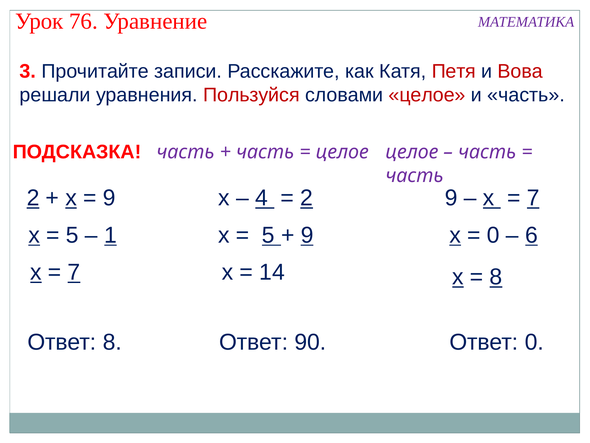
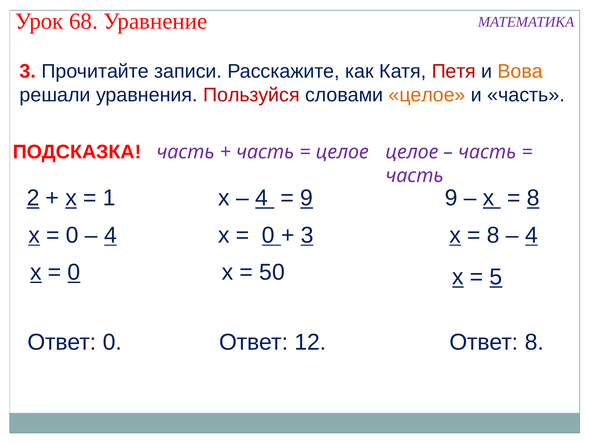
76: 76 -> 68 (83, 21)
Вова colour: red -> orange (520, 71)
целое colour: red -> orange (427, 95)
9: 9 -> 1 (109, 198)
2: 2 -> 9 (307, 198)
7: 7 -> 8 (533, 198)
5: 5 -> 0 (72, 235)
1: 1 -> 4 (111, 235)
5: 5 -> 0 (268, 235)
9: 9 -> 3 (307, 235)
0: 0 -> 8 (493, 235)
6: 6 -> 4 (532, 235)
7: 7 -> 0 (74, 272)
14: 14 -> 50 (272, 272)
8: 8 -> 5 (496, 277)
Ответ 8: 8 -> 0 (112, 342)
90: 90 -> 12 (310, 342)
Ответ 0: 0 -> 8 (534, 342)
